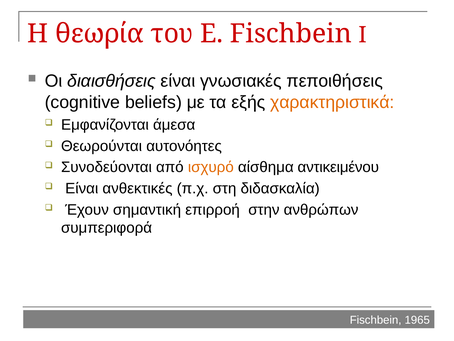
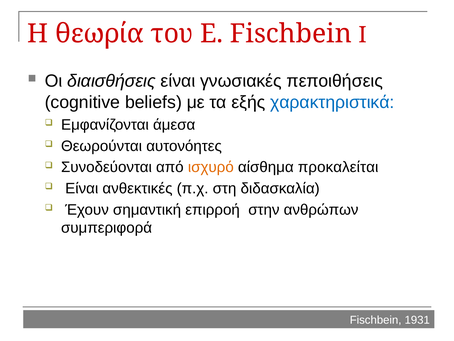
χαρακτηριστικά colour: orange -> blue (332, 102)
αντικειμένου: αντικειμένου -> προκαλείται (338, 167)
1965: 1965 -> 1931 (417, 320)
